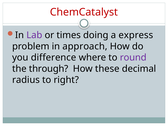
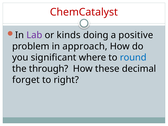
times: times -> kinds (69, 35)
express: express -> positive (136, 35)
difference: difference -> significant (54, 58)
round colour: purple -> blue (133, 58)
radius: radius -> forget (26, 80)
